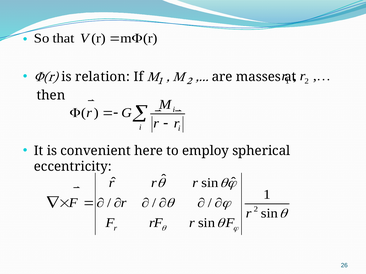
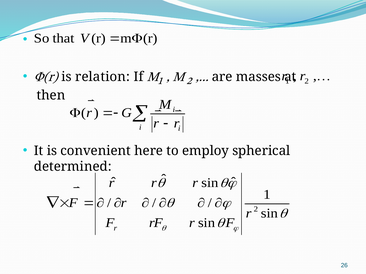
eccentricity: eccentricity -> determined (73, 167)
